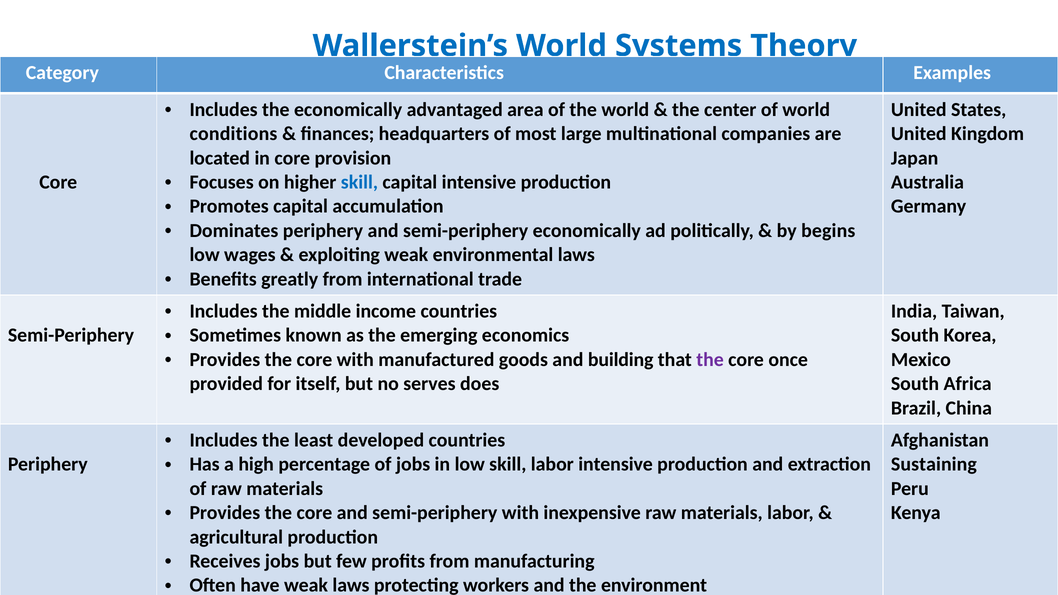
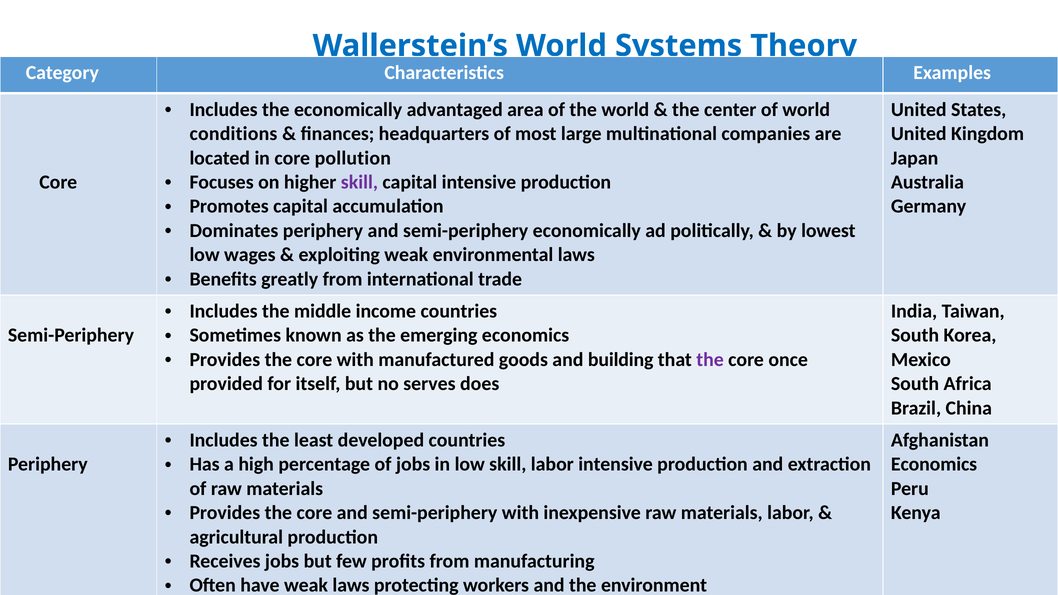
provision: provision -> pollution (353, 158)
skill colour: blue -> purple (359, 182)
begins: begins -> lowest (828, 231)
Sustaining: Sustaining -> Economics (934, 464)
